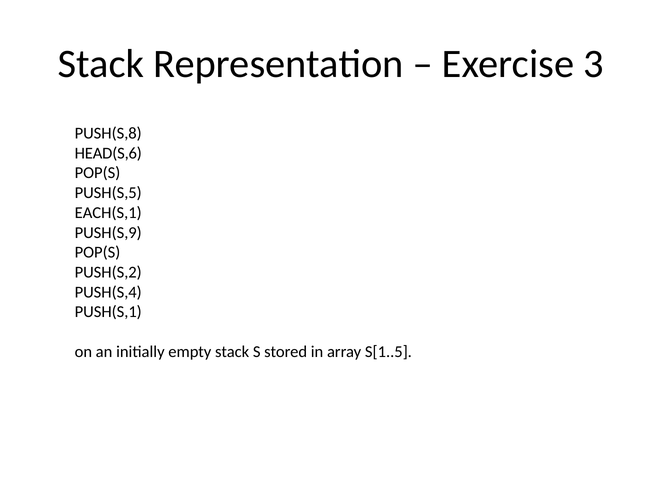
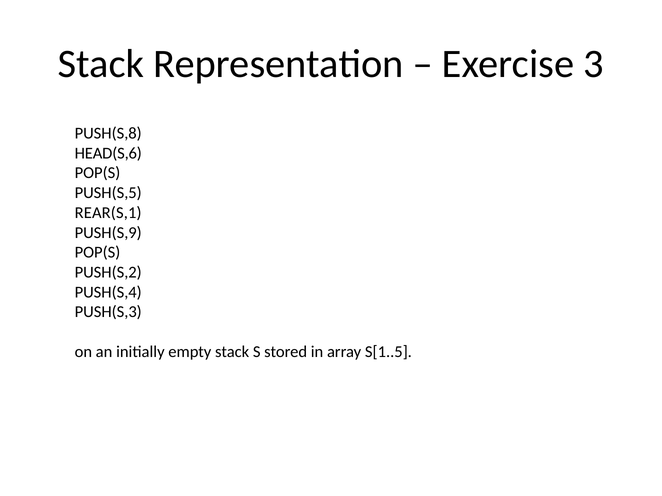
EACH(S,1: EACH(S,1 -> REAR(S,1 (108, 213)
PUSH(S,1: PUSH(S,1 -> PUSH(S,3 (108, 312)
